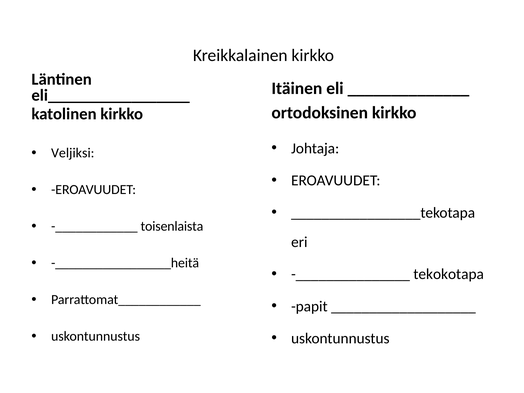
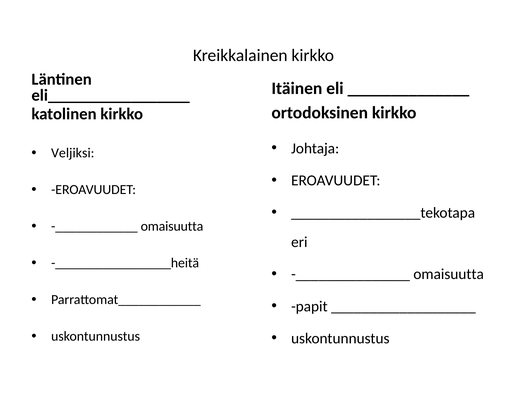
toisenlaista: toisenlaista -> omaisuutta (172, 226)
tekokotapa: tekokotapa -> omaisuutta (449, 274)
